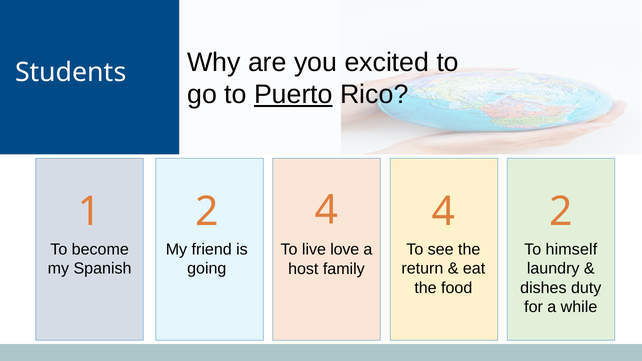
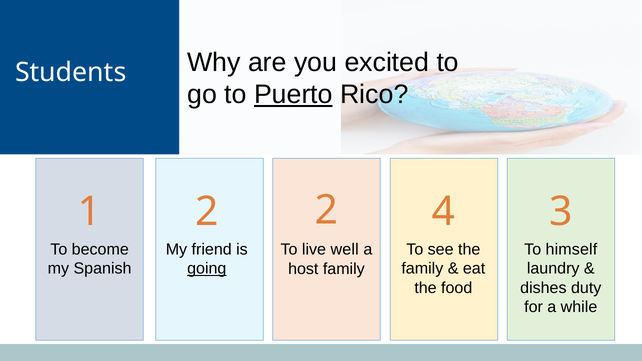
2 4: 4 -> 2 (326, 210)
4 2: 2 -> 3 (561, 212)
love: love -> well (345, 250)
return: return -> family (422, 269)
going underline: none -> present (207, 269)
